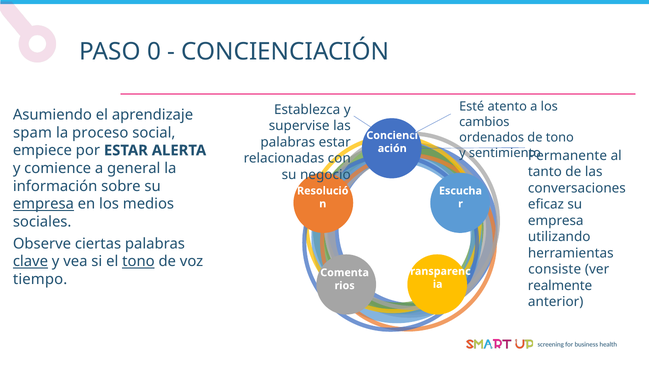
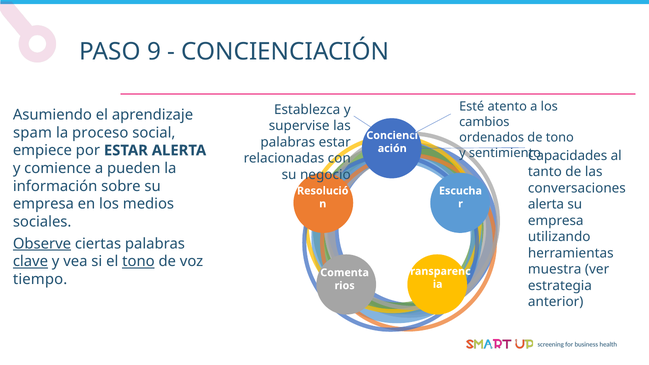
0: 0 -> 9 (154, 52)
Permanente: Permanente -> Capacidades (568, 156)
general: general -> pueden (134, 168)
empresa underline: present -> none (43, 204)
eficaz: eficaz -> alerta (546, 204)
Observe underline: none -> present (42, 244)
consiste: consiste -> muestra (555, 269)
realmente: realmente -> estrategia (560, 286)
